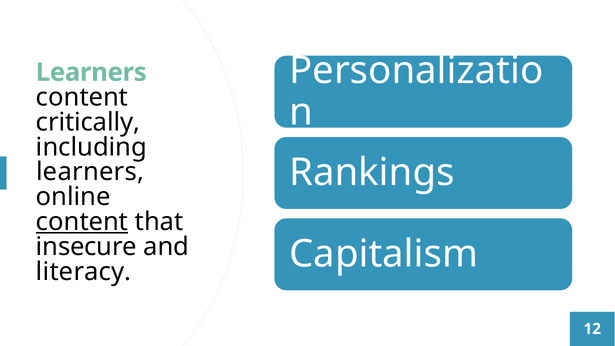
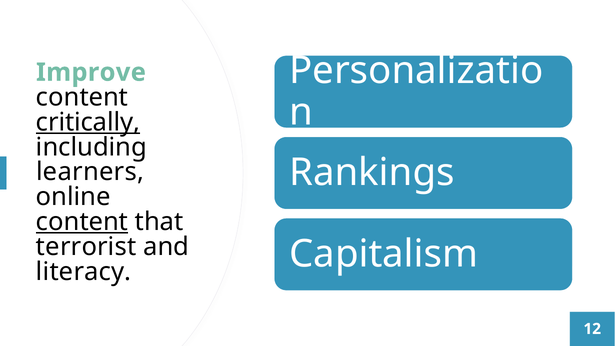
Learners: Learners -> Improve (91, 72)
critically underline: none -> present (88, 122)
insecure: insecure -> terrorist (86, 247)
